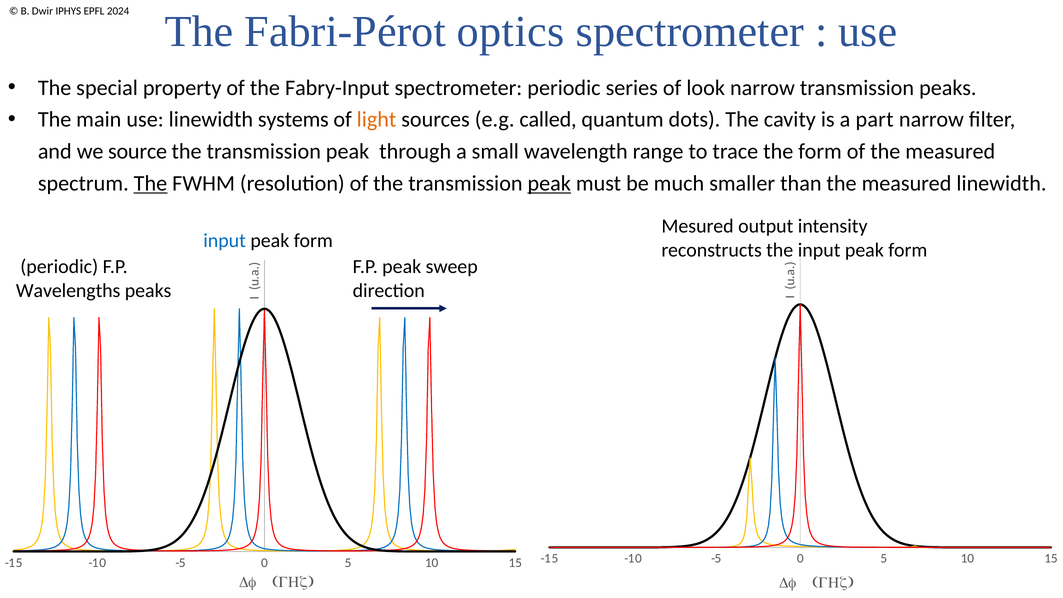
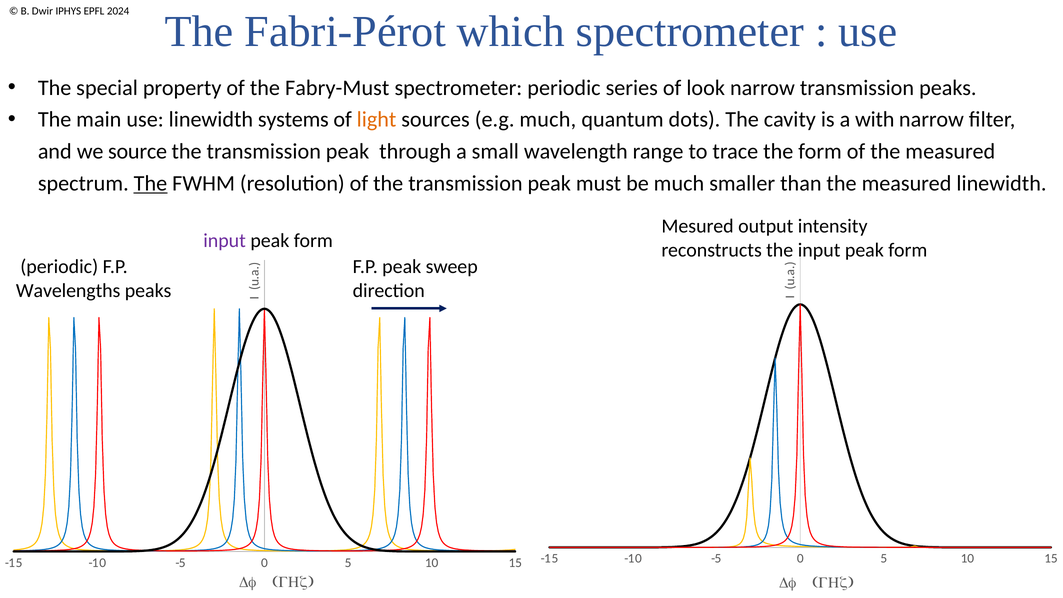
optics: optics -> which (511, 31)
Fabry-Input: Fabry-Input -> Fabry-Must (337, 88)
e.g called: called -> much (548, 120)
part: part -> with (875, 120)
peak underline: present -> none (549, 183)
input colour: blue -> purple (225, 240)
